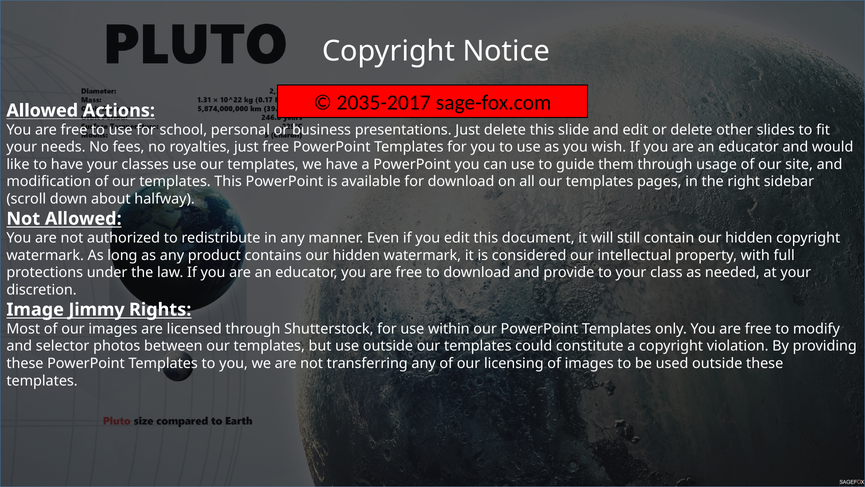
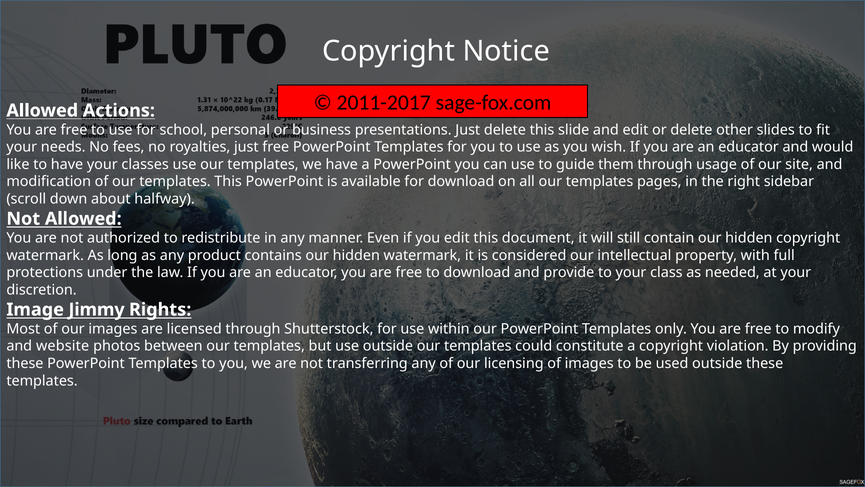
2035-2017: 2035-2017 -> 2011-2017 (384, 103)
selector: selector -> website (63, 346)
